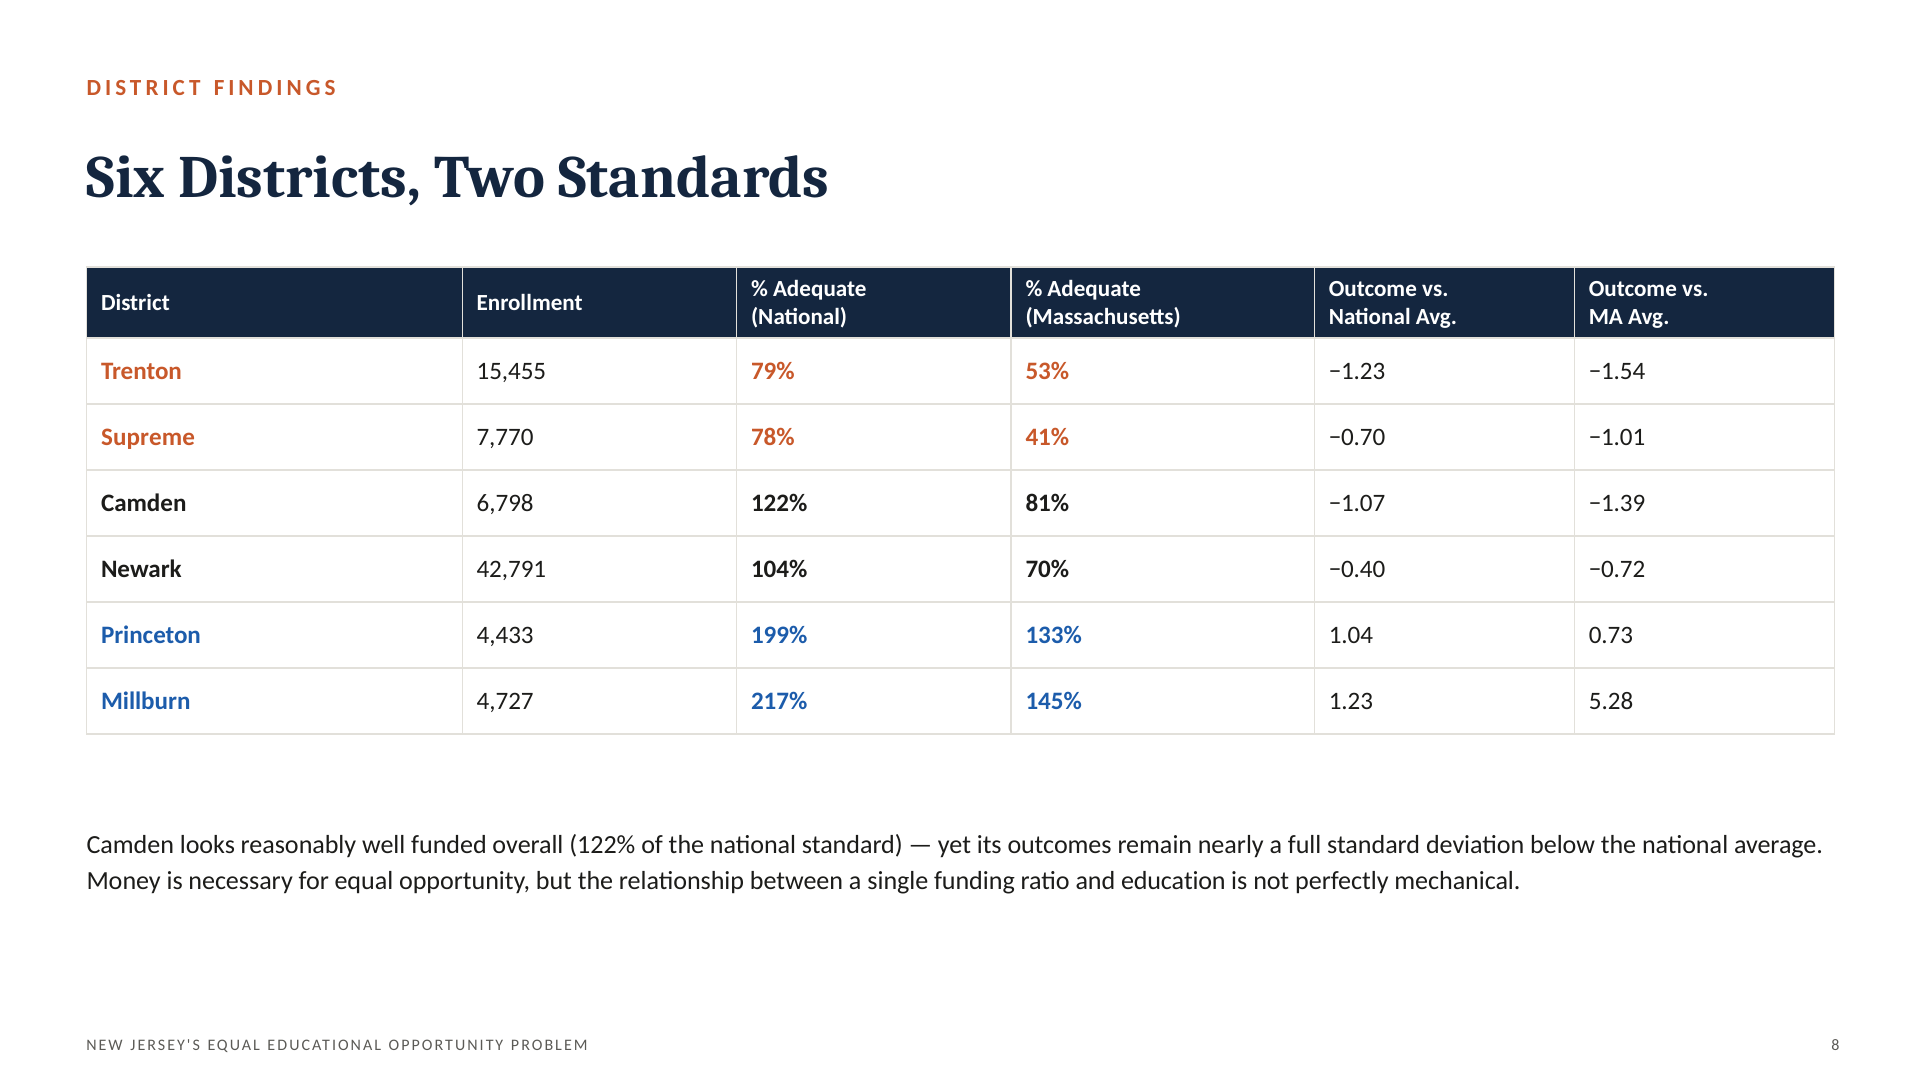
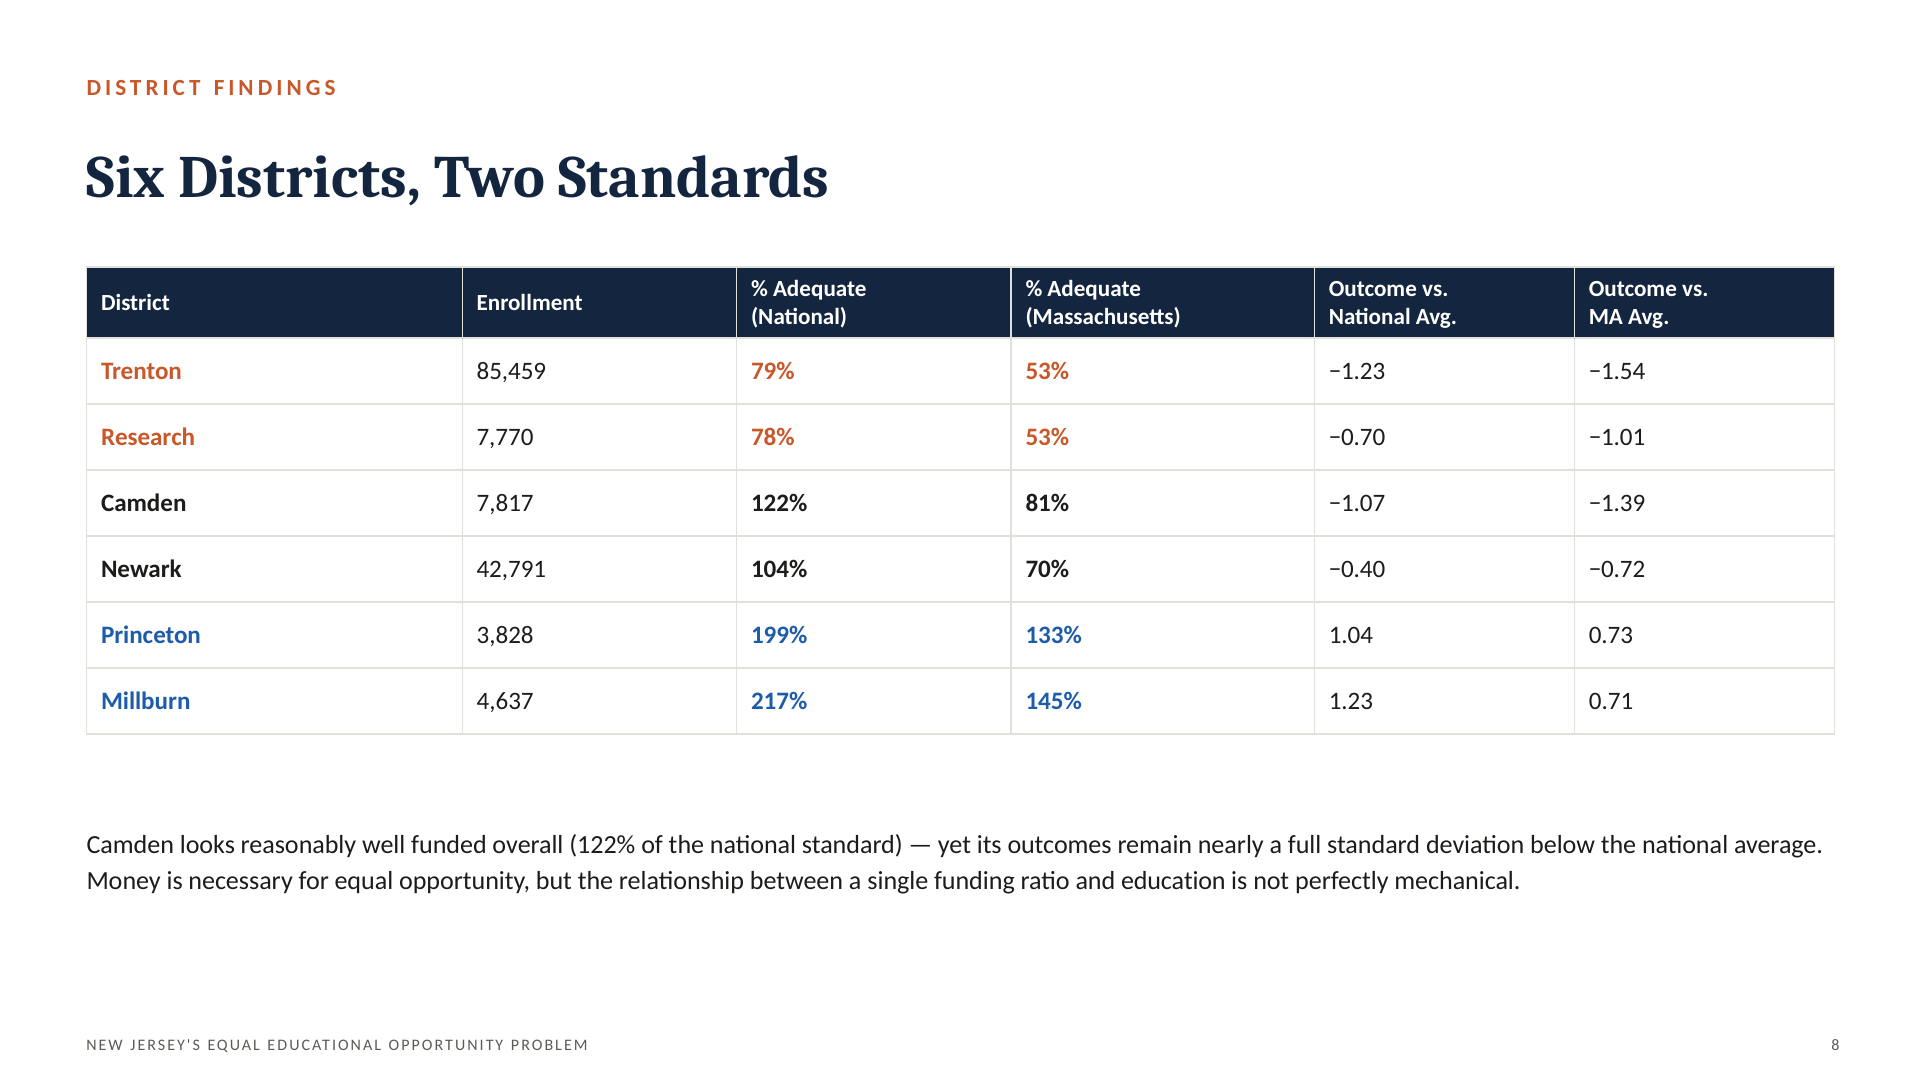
15,455: 15,455 -> 85,459 (511, 371)
Supreme: Supreme -> Research (148, 437)
78% 41%: 41% -> 53% (1047, 437)
6,798: 6,798 -> 7,817 (505, 503)
4,433: 4,433 -> 3,828 (505, 635)
4,727: 4,727 -> 4,637 (505, 701)
5.28: 5.28 -> 0.71 (1611, 701)
